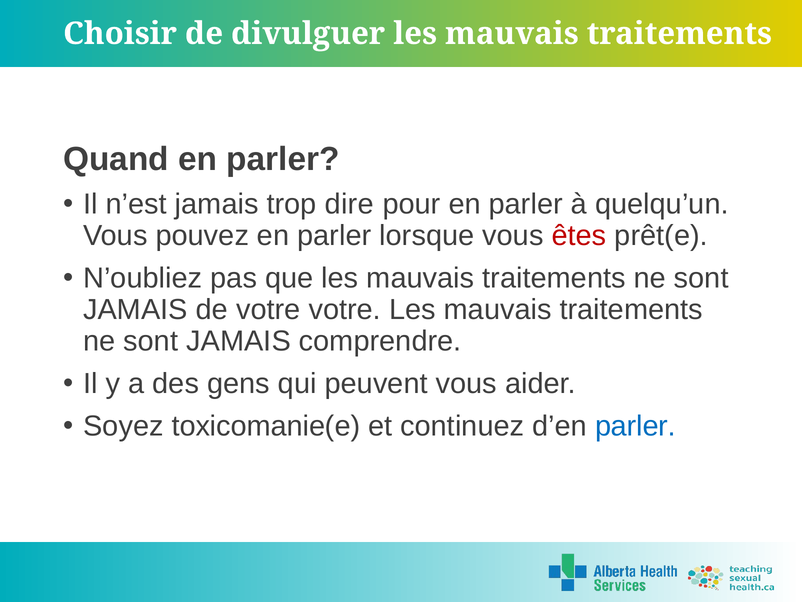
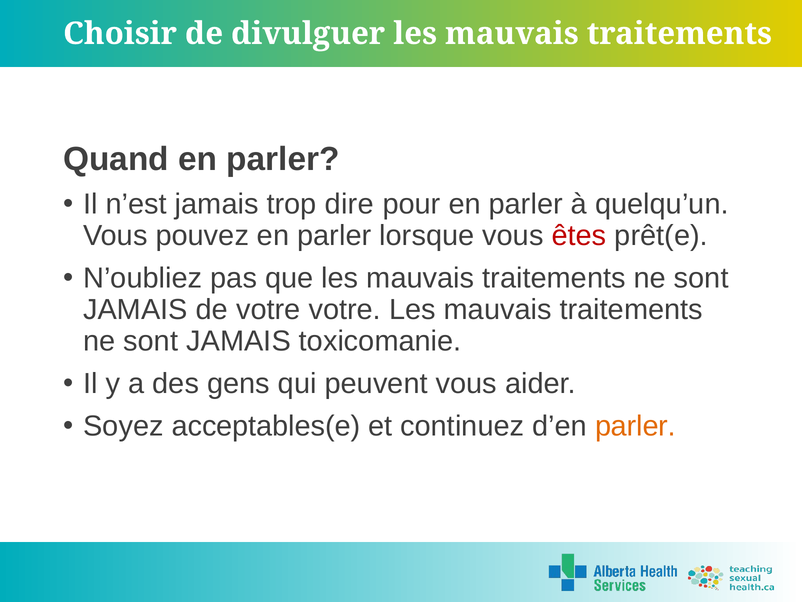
comprendre: comprendre -> toxicomanie (380, 341)
toxicomanie(e: toxicomanie(e -> acceptables(e (266, 426)
parler colour: blue -> orange (635, 426)
